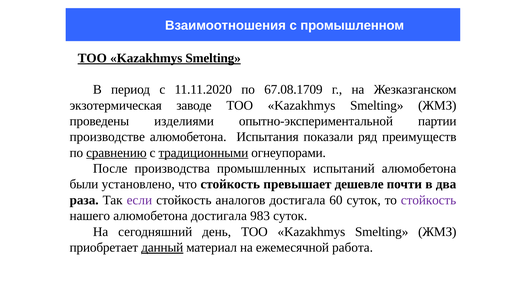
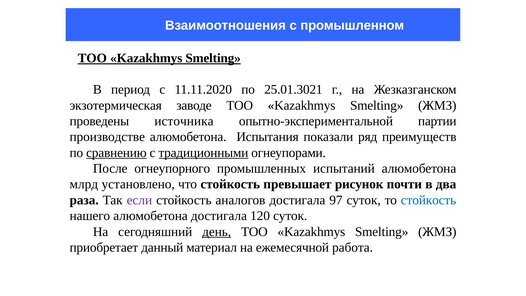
67.08.1709: 67.08.1709 -> 25.01.3021 (293, 90)
изделиями: изделиями -> источника (184, 121)
производства: производства -> огнеупорного (172, 168)
были: были -> млрд (84, 184)
дешевле: дешевле -> рисунок (359, 184)
60: 60 -> 97 (336, 200)
стойкость colour: purple -> blue (429, 200)
983: 983 -> 120 (260, 216)
день underline: none -> present (217, 232)
данный underline: present -> none (162, 247)
